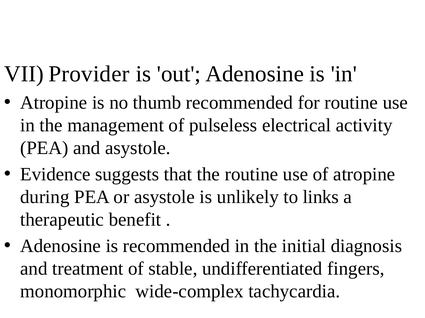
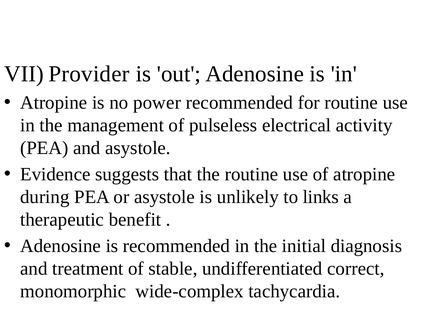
thumb: thumb -> power (157, 103)
fingers: fingers -> correct (356, 269)
